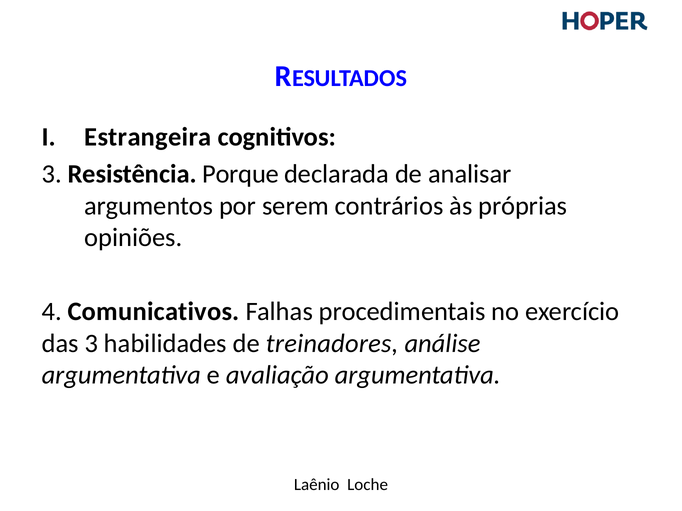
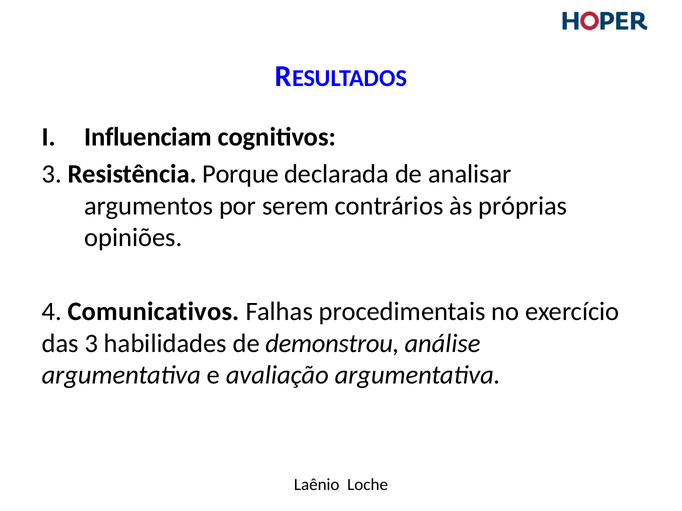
Estrangeira: Estrangeira -> Influenciam (148, 137)
treinadores: treinadores -> demonstrou (332, 344)
